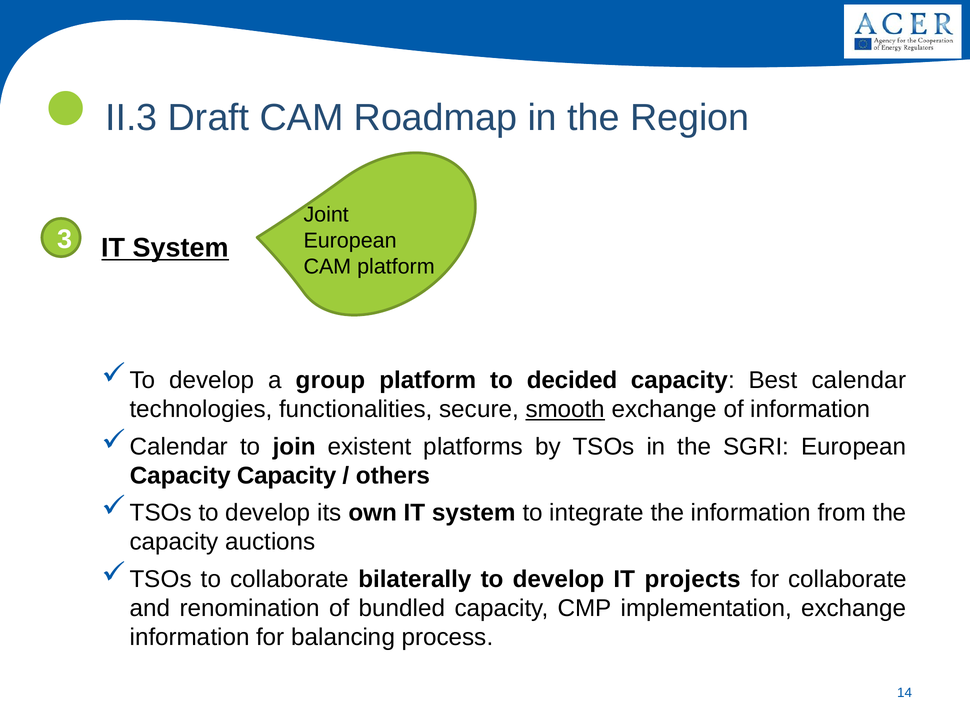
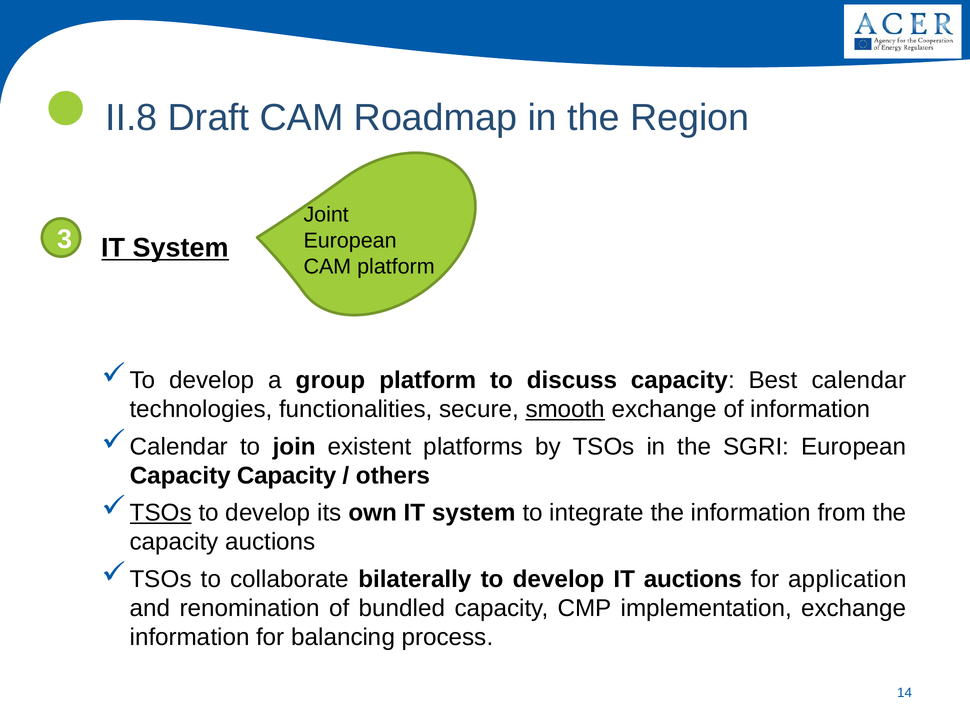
II.3: II.3 -> II.8 (131, 118)
decided: decided -> discuss (572, 381)
TSOs underline: none -> present (161, 513)
IT projects: projects -> auctions (693, 579)
for collaborate: collaborate -> application (847, 579)
